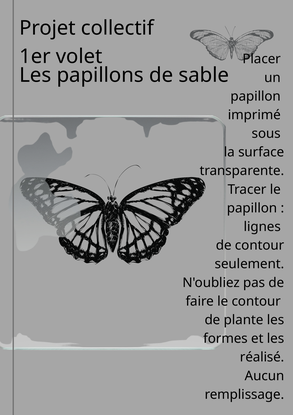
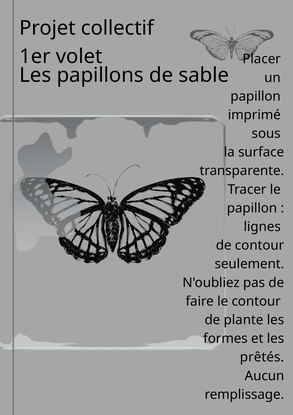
réalisé: réalisé -> prêtés (262, 357)
